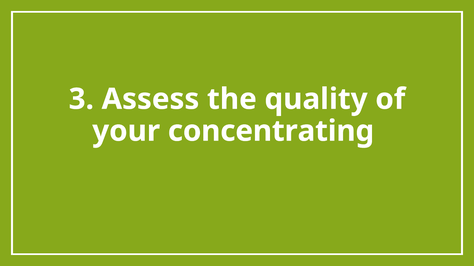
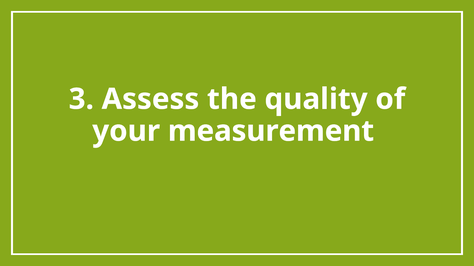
concentrating: concentrating -> measurement (271, 131)
